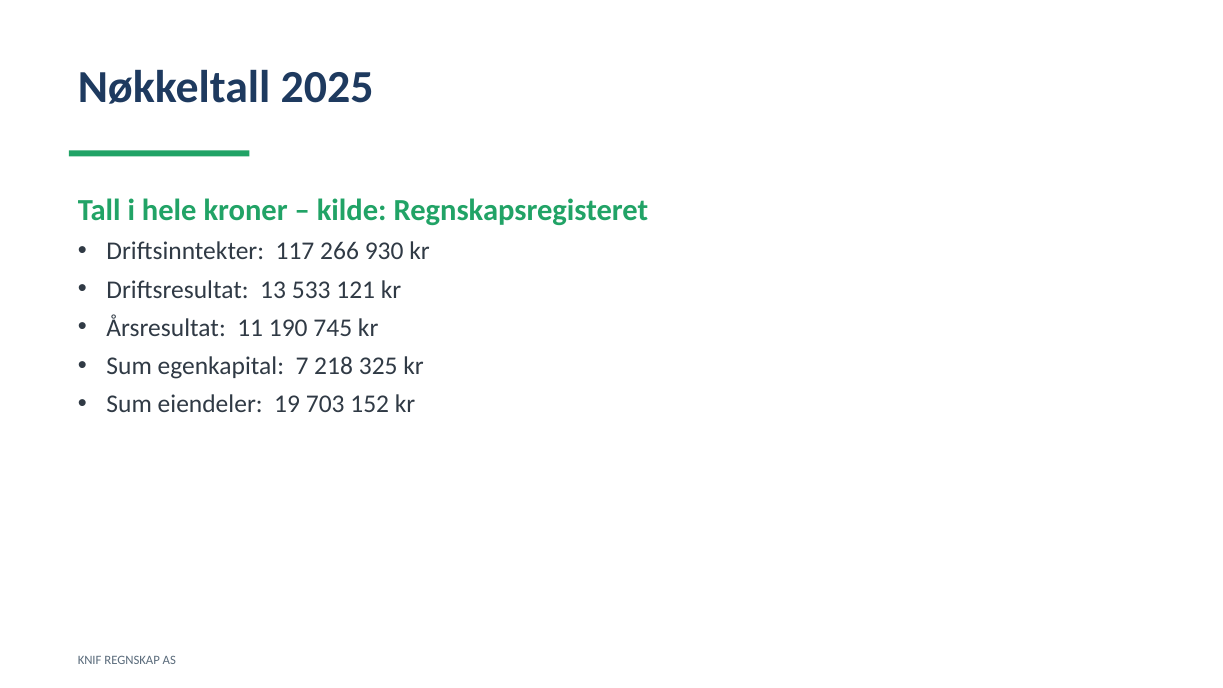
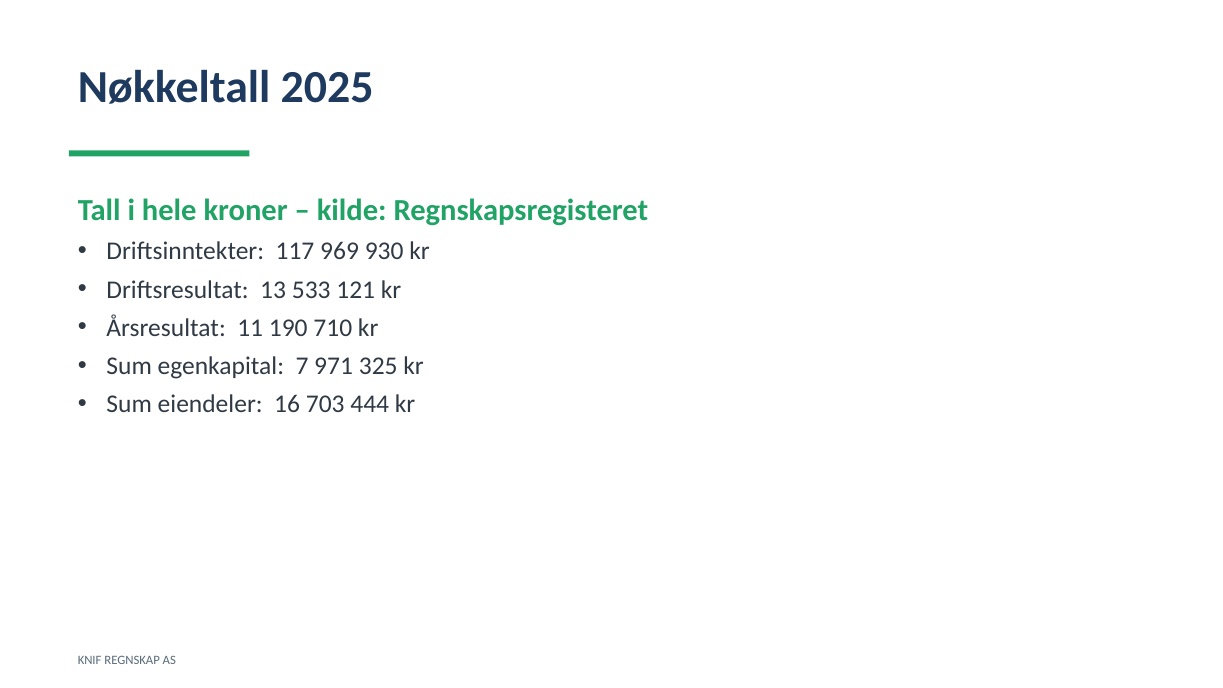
266: 266 -> 969 (340, 251)
745: 745 -> 710 (333, 328)
218: 218 -> 971 (334, 366)
19: 19 -> 16 (287, 404)
152: 152 -> 444 (370, 404)
